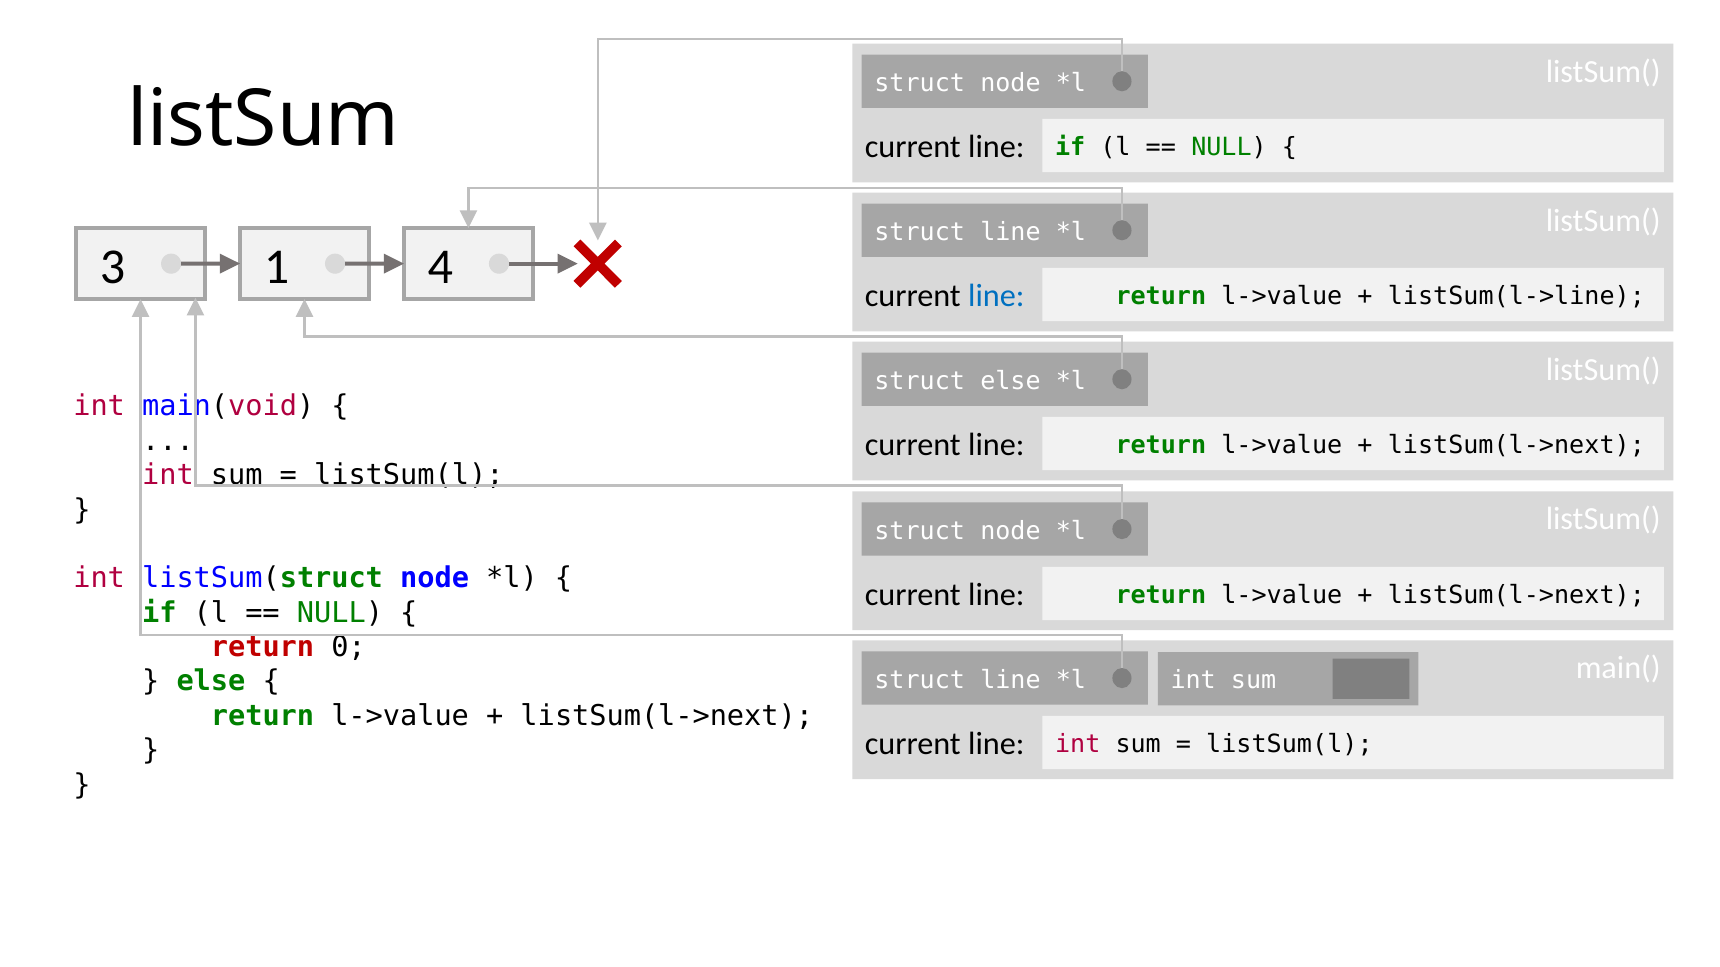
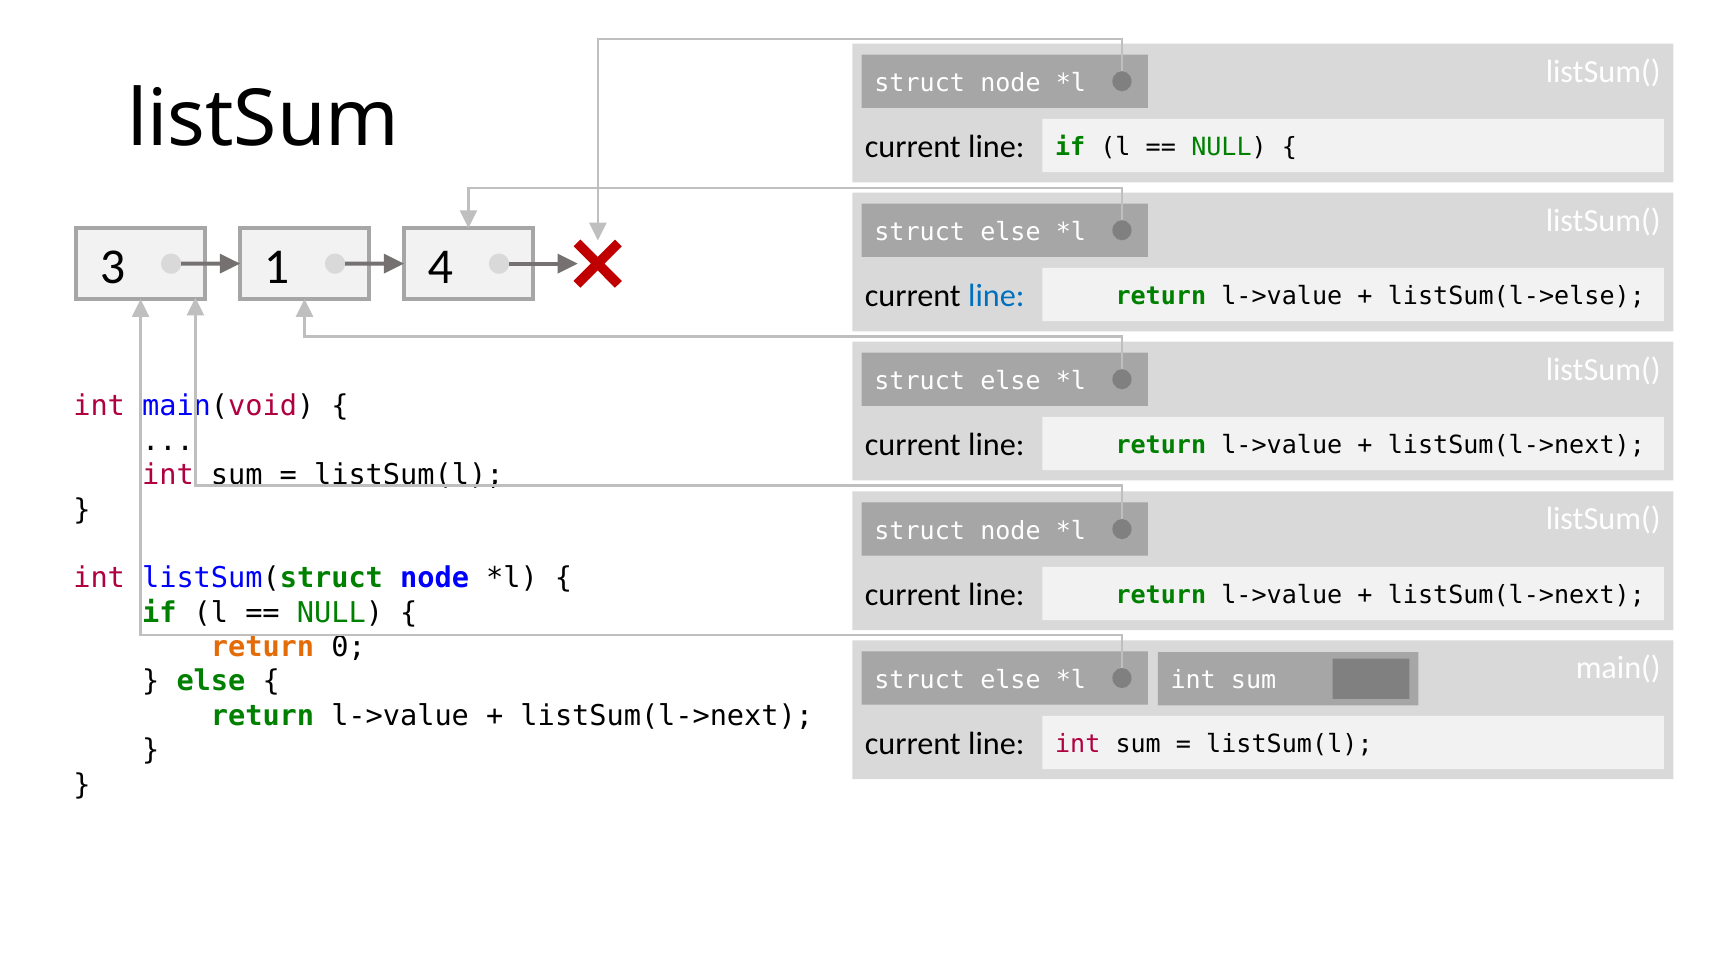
line: line -> else (1010, 232)
listSum(l->line: listSum(l->line -> listSum(l->else (1516, 296)
return colour: red -> orange (263, 647)
line: line -> else (1010, 680)
